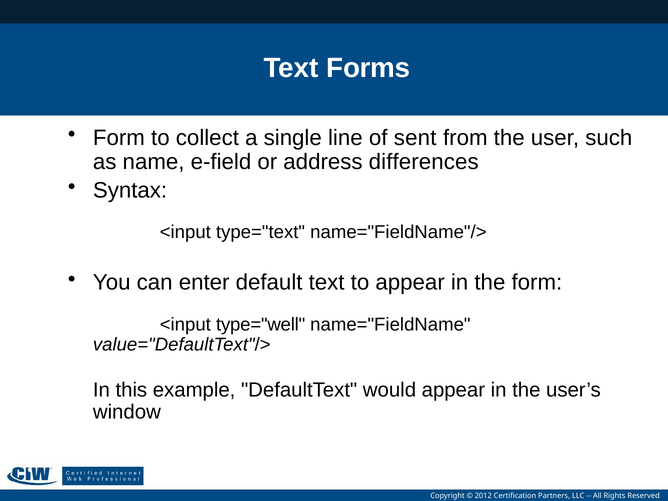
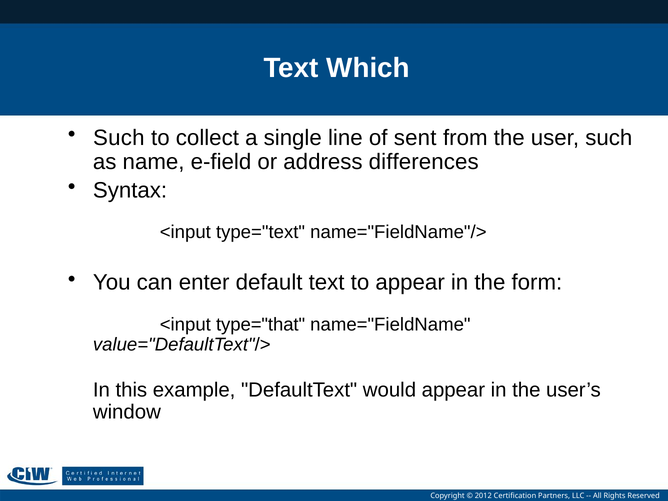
Forms: Forms -> Which (368, 68)
Form: Form -> Such (119, 138)
type="well: type="well -> type="that (261, 325)
